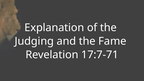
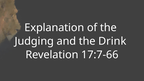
Fame: Fame -> Drink (112, 41)
17:7-71: 17:7-71 -> 17:7-66 (100, 55)
